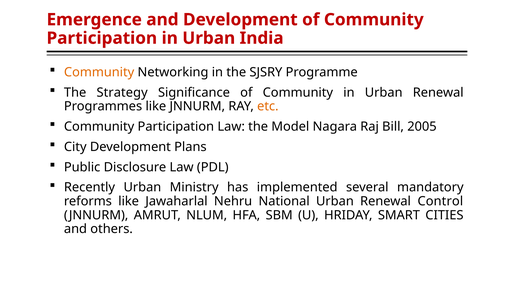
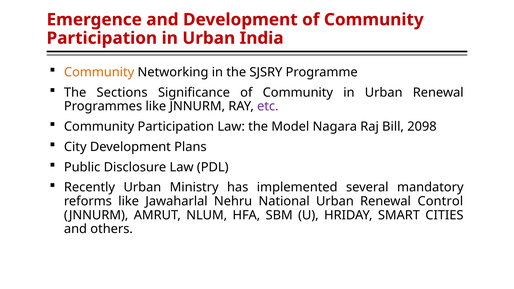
Strategy: Strategy -> Sections (122, 92)
etc colour: orange -> purple (268, 106)
2005: 2005 -> 2098 (422, 127)
